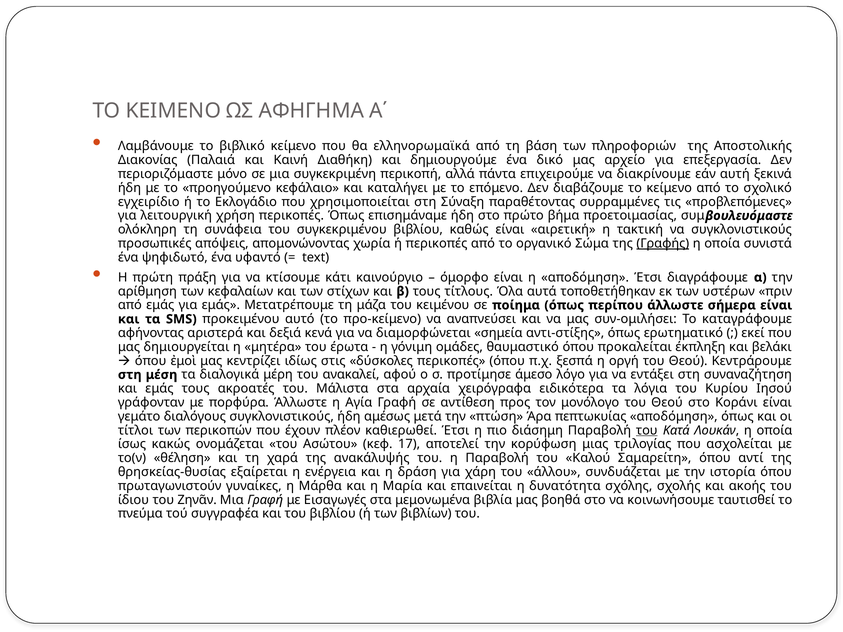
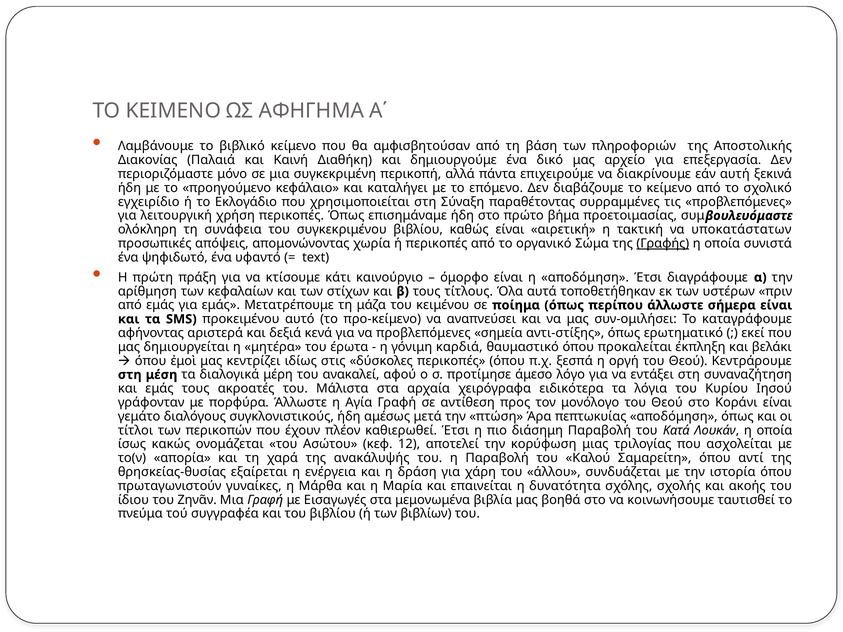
ελληνορωμαϊκά: ελληνορωμαϊκά -> αμφισβητούσαν (422, 146)
να συγκλονιστικούς: συγκλονιστικούς -> υποκατάστατων (741, 230)
να διαμορφώνεται: διαμορφώνεται -> προβλεπόμενες (423, 333)
ομάδες: ομάδες -> καρδιά (459, 347)
του underline: present -> none (647, 430)
17: 17 -> 12 (409, 444)
θέληση: θέληση -> απορία (182, 458)
